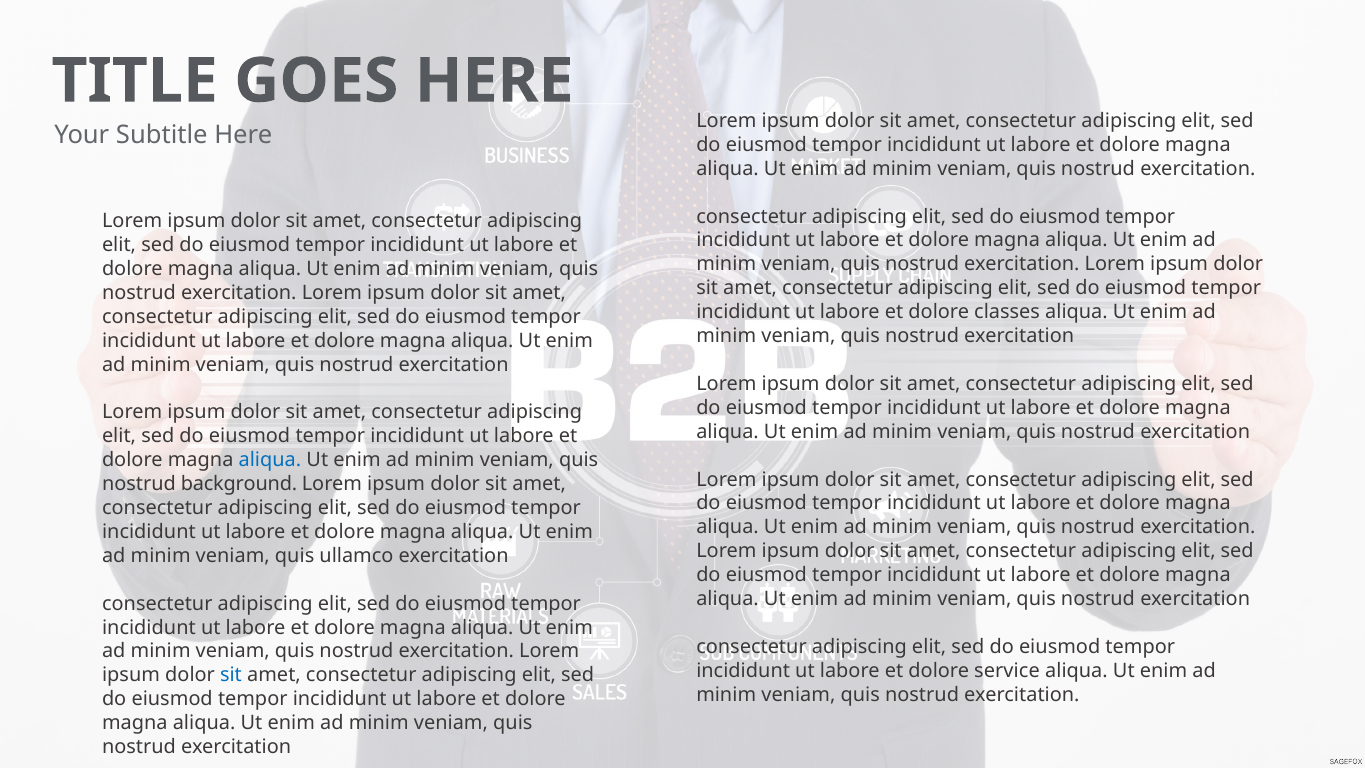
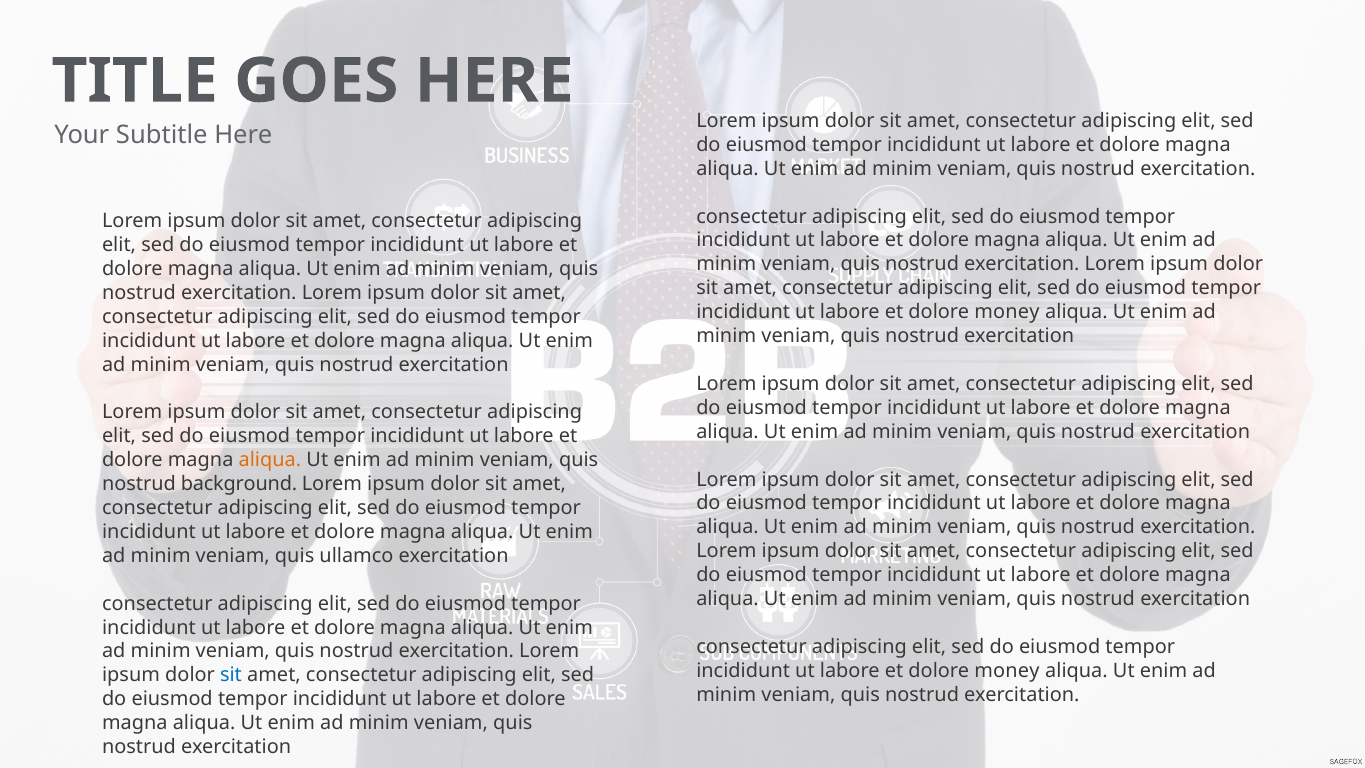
classes: classes -> money (1007, 312)
aliqua colour: blue -> orange (270, 460)
service: service -> money (1007, 671)
